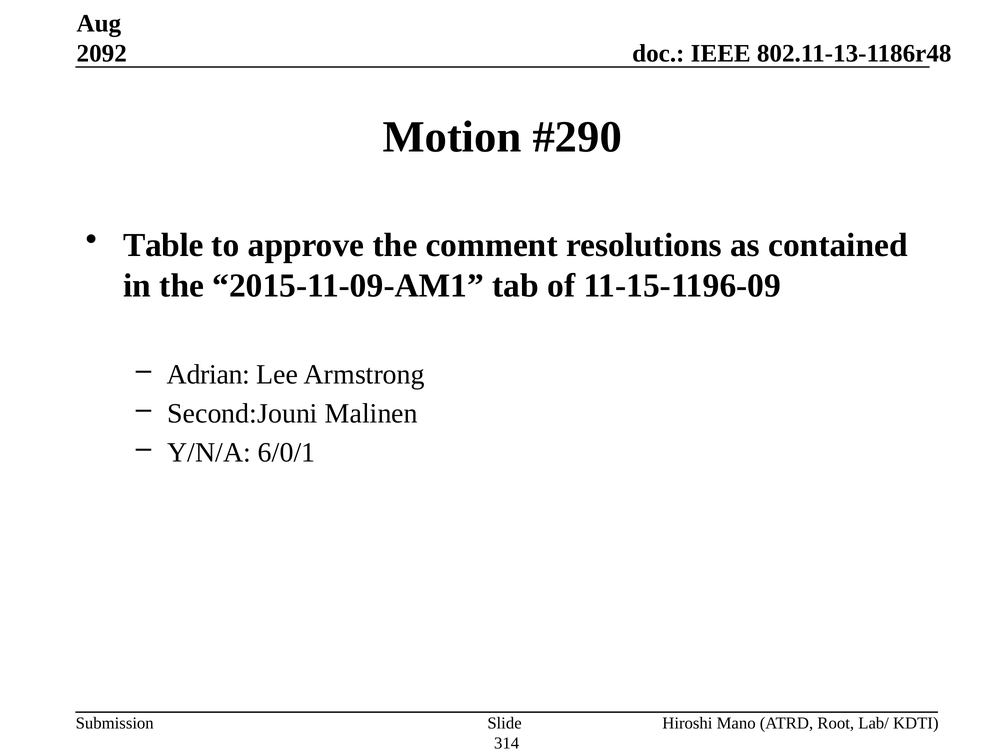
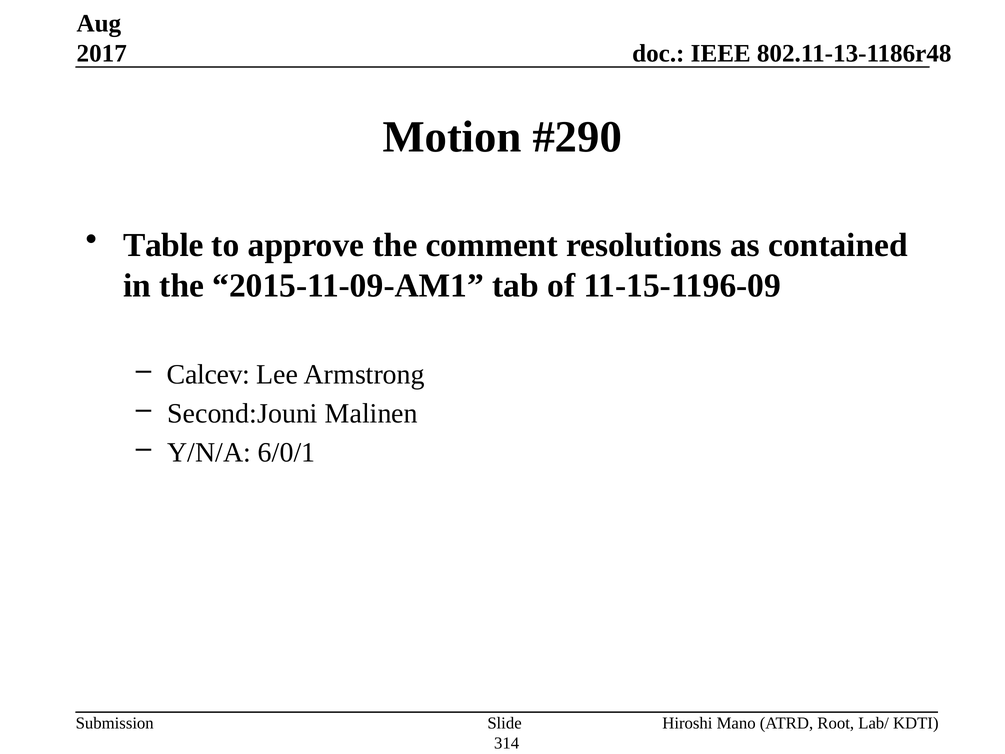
2092: 2092 -> 2017 (102, 54)
Adrian: Adrian -> Calcev (208, 374)
